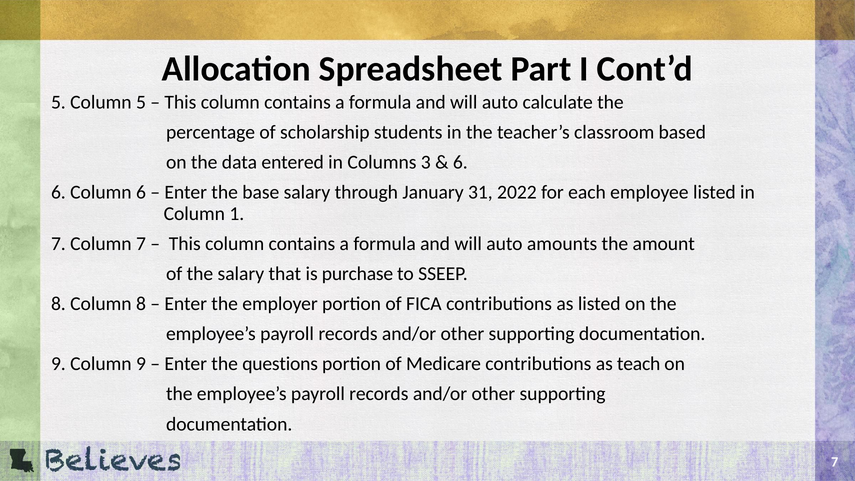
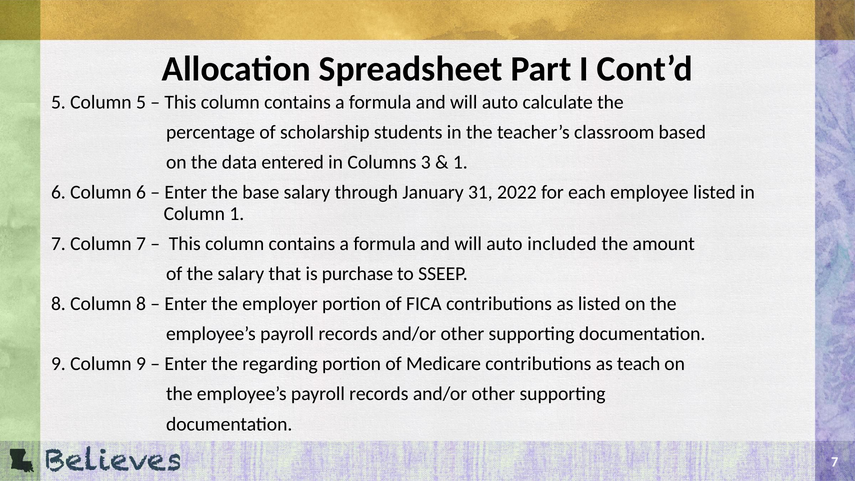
6: 6 -> 1 (460, 162)
amounts: amounts -> included (562, 244)
questions: questions -> regarding (280, 364)
